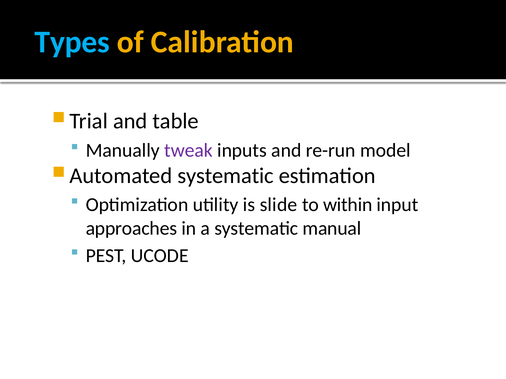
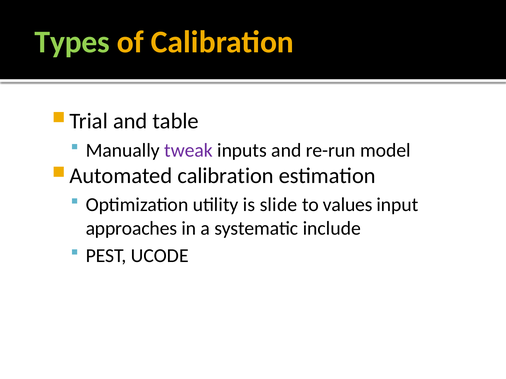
Types colour: light blue -> light green (72, 42)
systematic: systematic -> calibration (226, 176)
within: within -> values (348, 205)
manual: manual -> include (332, 229)
